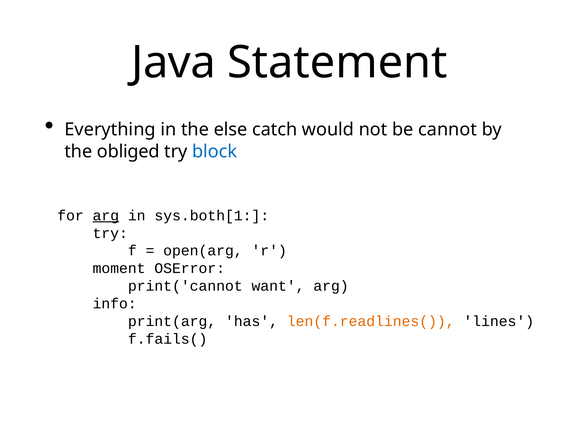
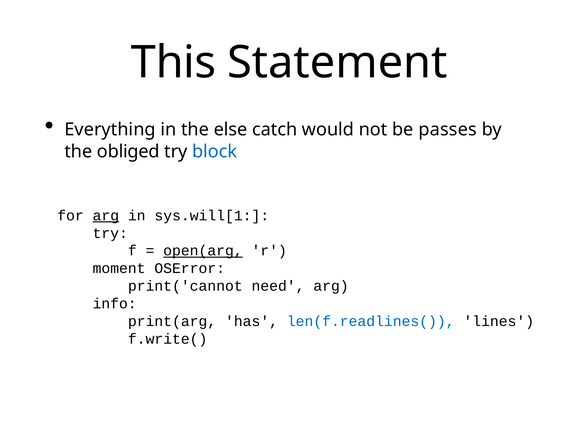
Java: Java -> This (174, 63)
cannot: cannot -> passes (448, 130)
sys.both[1: sys.both[1 -> sys.will[1 (212, 216)
open(arg underline: none -> present (203, 251)
want: want -> need (278, 286)
len(f.readlines( colour: orange -> blue (371, 321)
f.fails(: f.fails( -> f.write( (168, 339)
